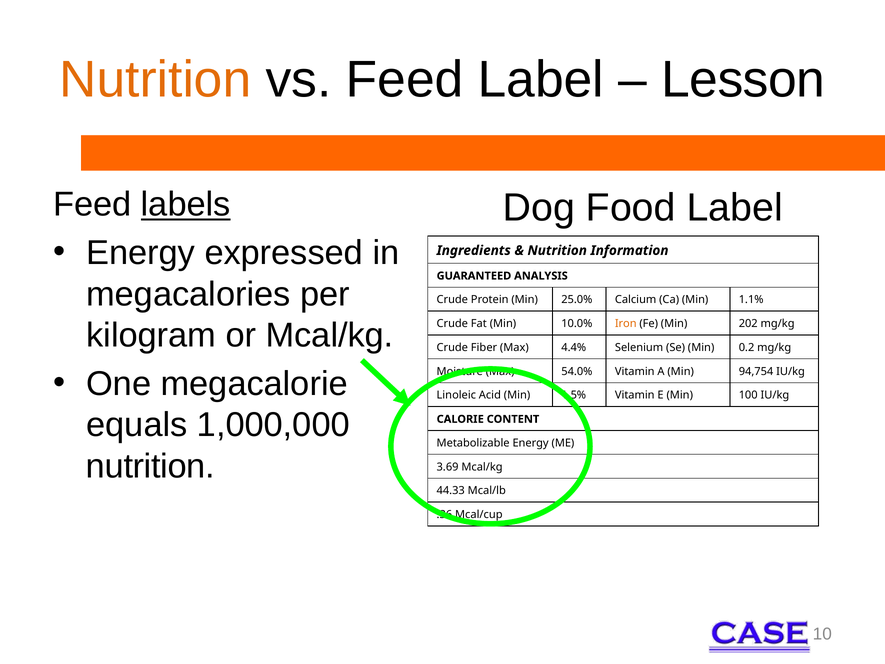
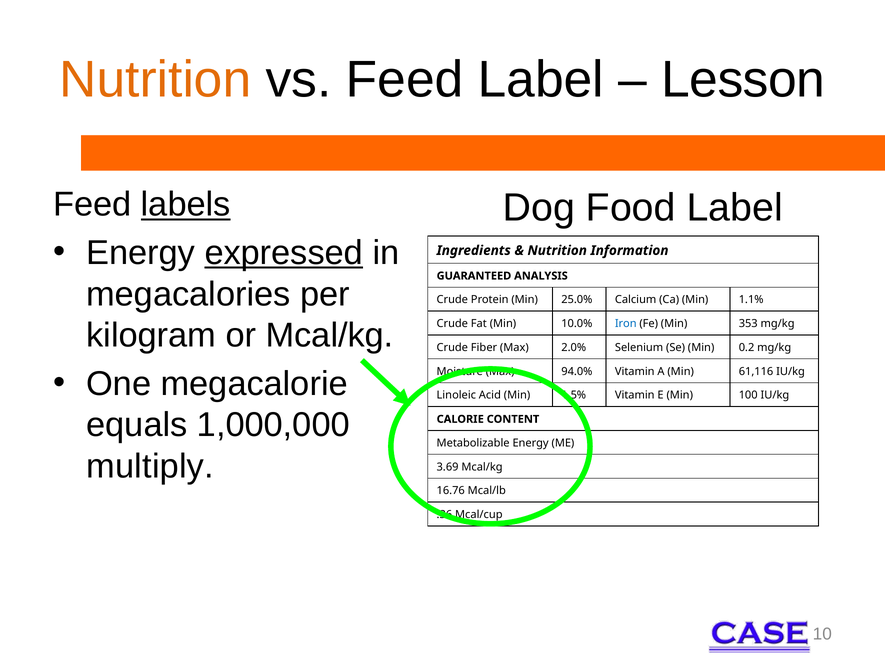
expressed underline: none -> present (284, 253)
Iron colour: orange -> blue (626, 324)
202: 202 -> 353 (748, 324)
4.4%: 4.4% -> 2.0% (574, 347)
54.0%: 54.0% -> 94.0% (577, 371)
94,754: 94,754 -> 61,116 (756, 371)
nutrition: nutrition -> multiply (150, 466)
44.33: 44.33 -> 16.76 (451, 491)
